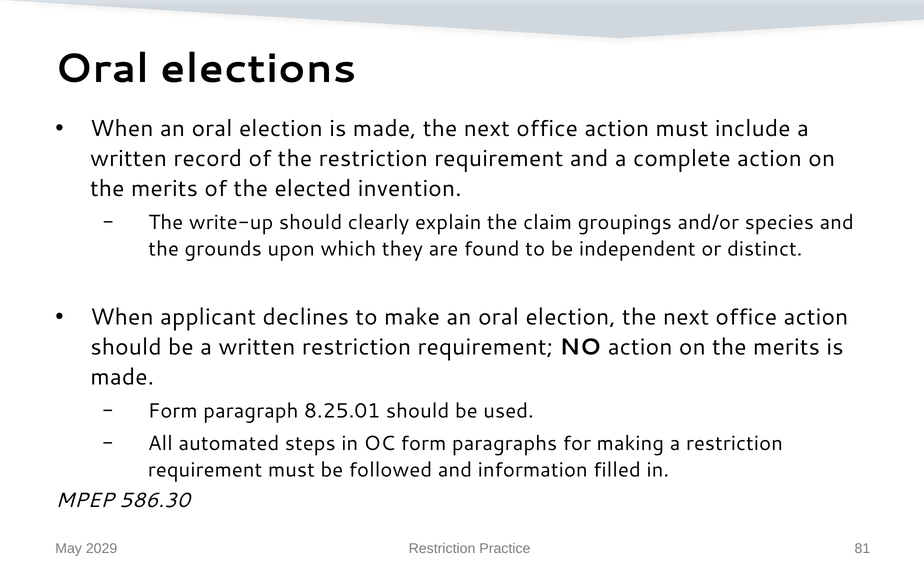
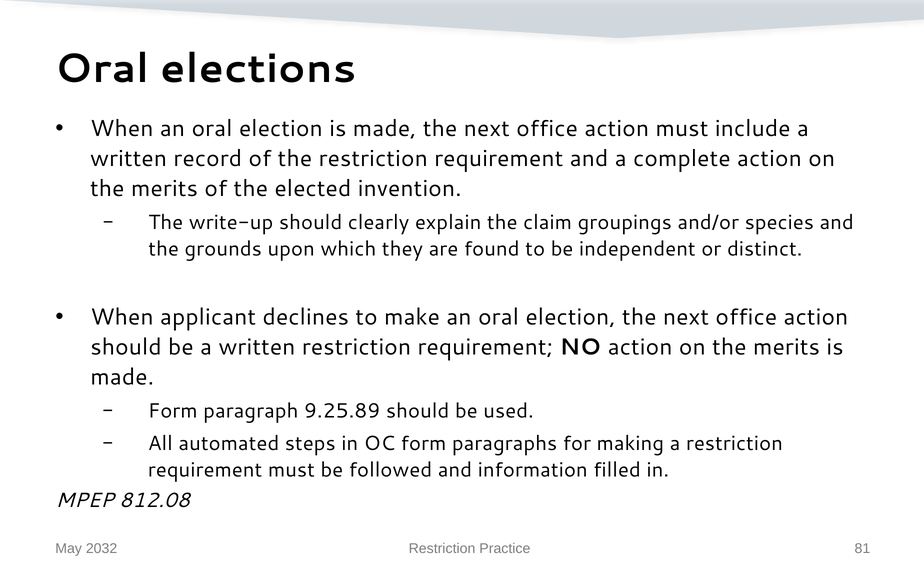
8.25.01: 8.25.01 -> 9.25.89 (342, 411)
586.30: 586.30 -> 812.08 (155, 501)
2029: 2029 -> 2032 (102, 549)
